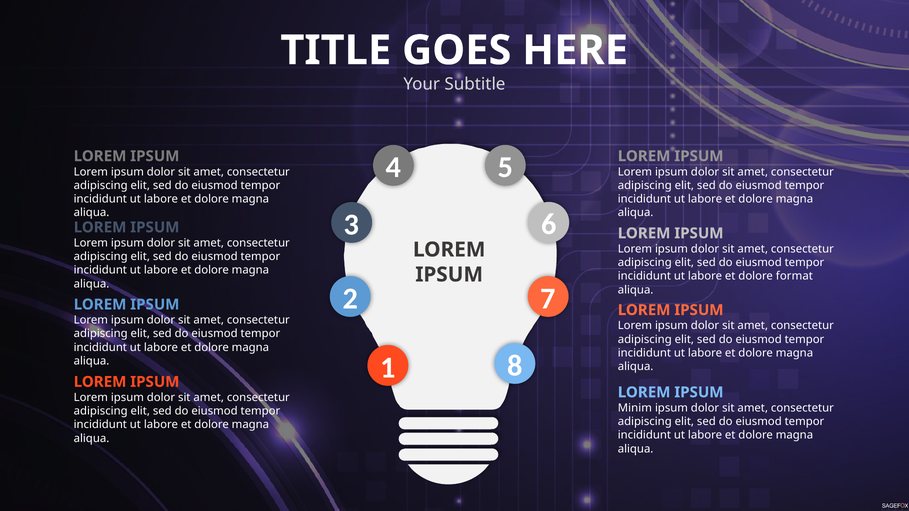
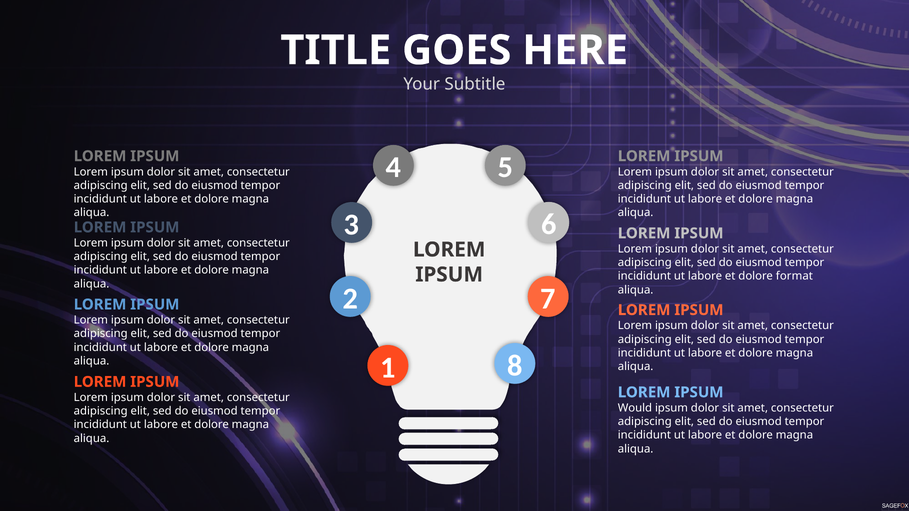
Minim: Minim -> Would (635, 408)
